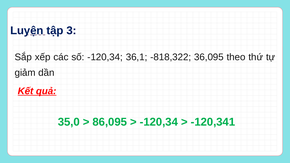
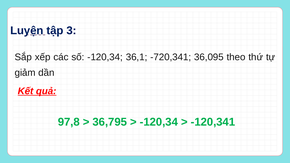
-818,322: -818,322 -> -720,341 (171, 57)
35,0: 35,0 -> 97,8 (69, 122)
86,095: 86,095 -> 36,795 (110, 122)
